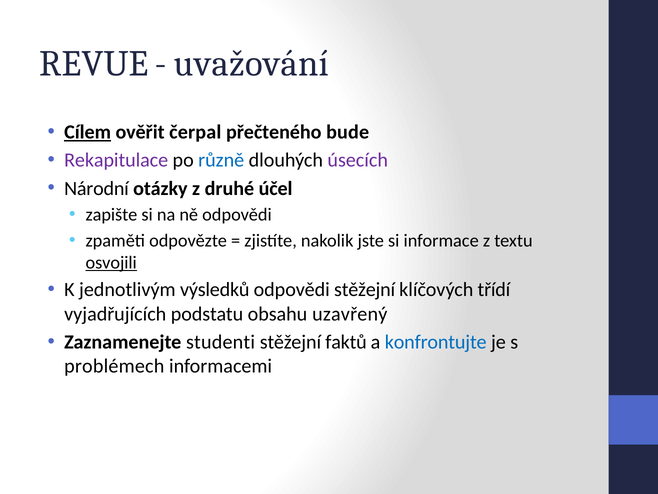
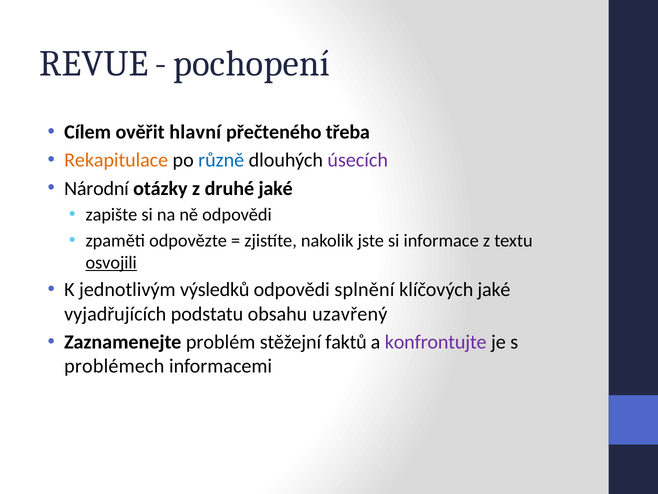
uvažování: uvažování -> pochopení (251, 63)
Cílem underline: present -> none (88, 132)
čerpal: čerpal -> hlavní (195, 132)
bude: bude -> třeba (348, 132)
Rekapitulace colour: purple -> orange (116, 160)
druhé účel: účel -> jaké (276, 188)
odpovědi stěžejní: stěžejní -> splnění (364, 289)
klíčových třídí: třídí -> jaké (494, 289)
studenti: studenti -> problém (221, 342)
konfrontujte colour: blue -> purple (436, 342)
